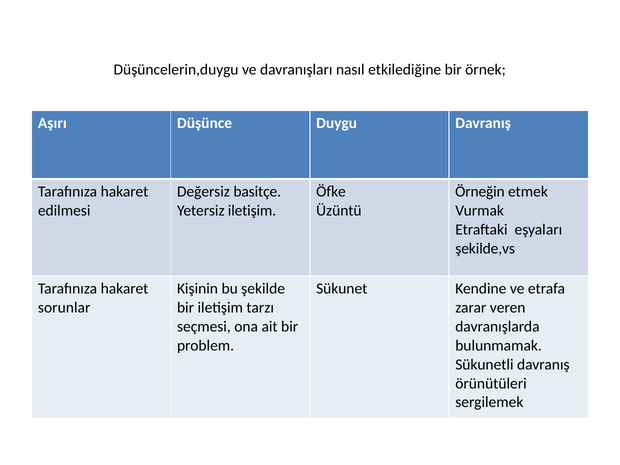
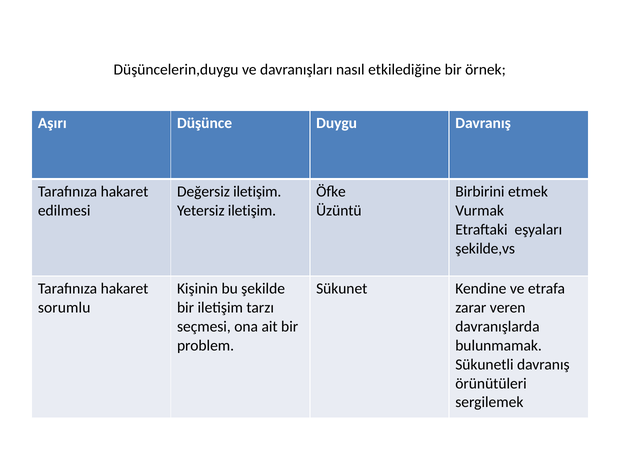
Değersiz basitçe: basitçe -> iletişim (257, 192)
Örneğin: Örneğin -> Birbirini (480, 192)
sorunlar: sorunlar -> sorumlu (64, 308)
